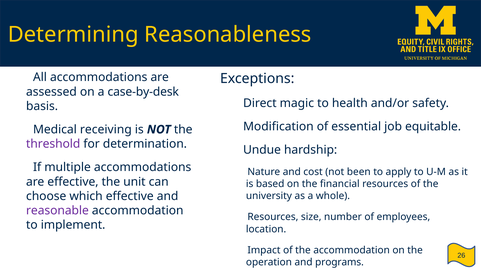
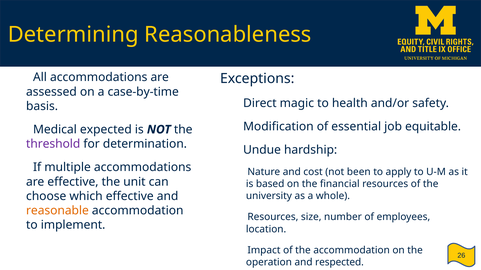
case-by-desk: case-by-desk -> case-by-time (143, 92)
receiving: receiving -> expected (106, 130)
reasonable colour: purple -> orange (57, 211)
programs: programs -> respected (339, 263)
